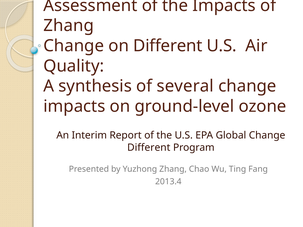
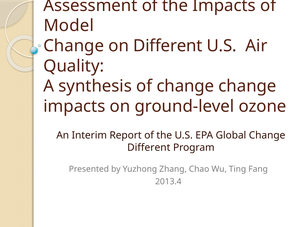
Zhang: Zhang -> Model (69, 26)
of several: several -> change (185, 86)
